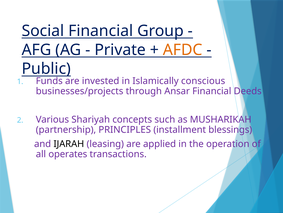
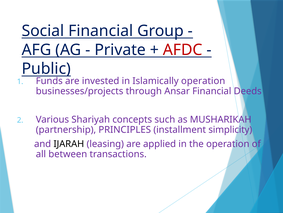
AFDC colour: orange -> red (183, 50)
Islamically conscious: conscious -> operation (203, 81)
blessings: blessings -> simplicity (230, 129)
operates: operates -> between (68, 154)
